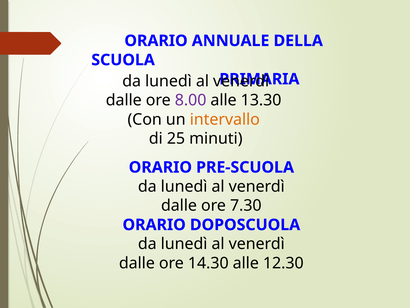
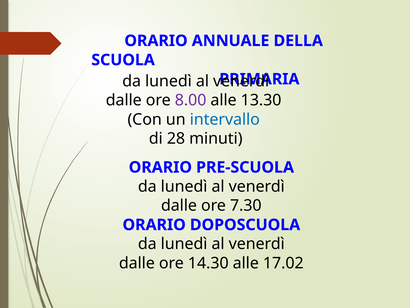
intervallo colour: orange -> blue (225, 119)
25: 25 -> 28 (176, 138)
12.30: 12.30 -> 17.02 (283, 263)
